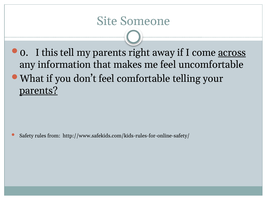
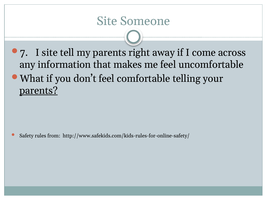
0: 0 -> 7 (24, 53)
I this: this -> site (50, 53)
across underline: present -> none (232, 53)
